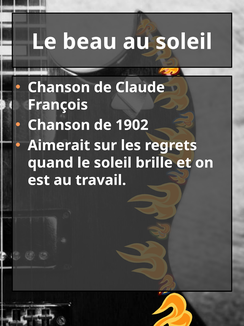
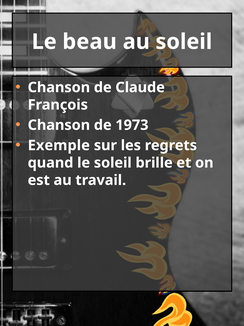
1902: 1902 -> 1973 (132, 125)
Aimerait: Aimerait -> Exemple (59, 145)
